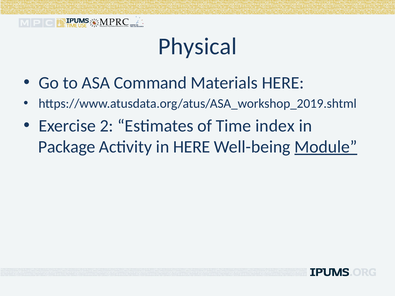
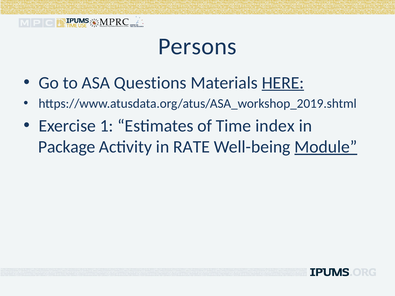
Physical: Physical -> Persons (197, 46)
Command: Command -> Questions (150, 83)
HERE underline: none -> present (283, 83)
2: 2 -> 1 (107, 126)
in HERE: HERE -> RATE (192, 147)
